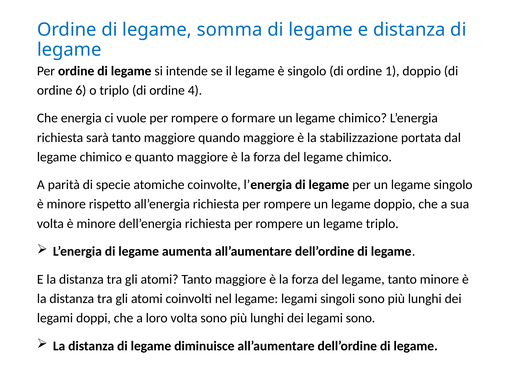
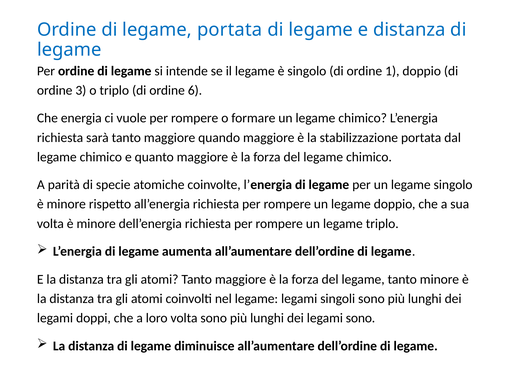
legame somma: somma -> portata (230, 30)
6: 6 -> 3 (81, 90)
4: 4 -> 6 (195, 90)
